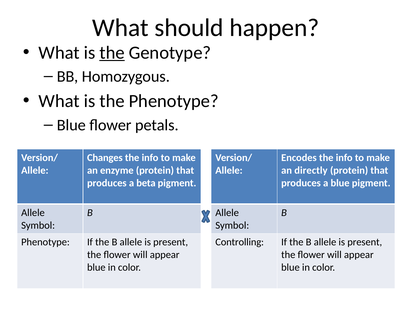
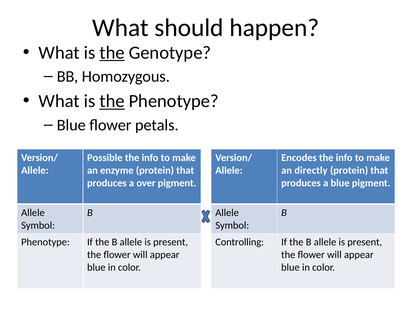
the underline: none -> present (112, 101)
Changes: Changes -> Possible (105, 158)
beta: beta -> over (146, 183)
